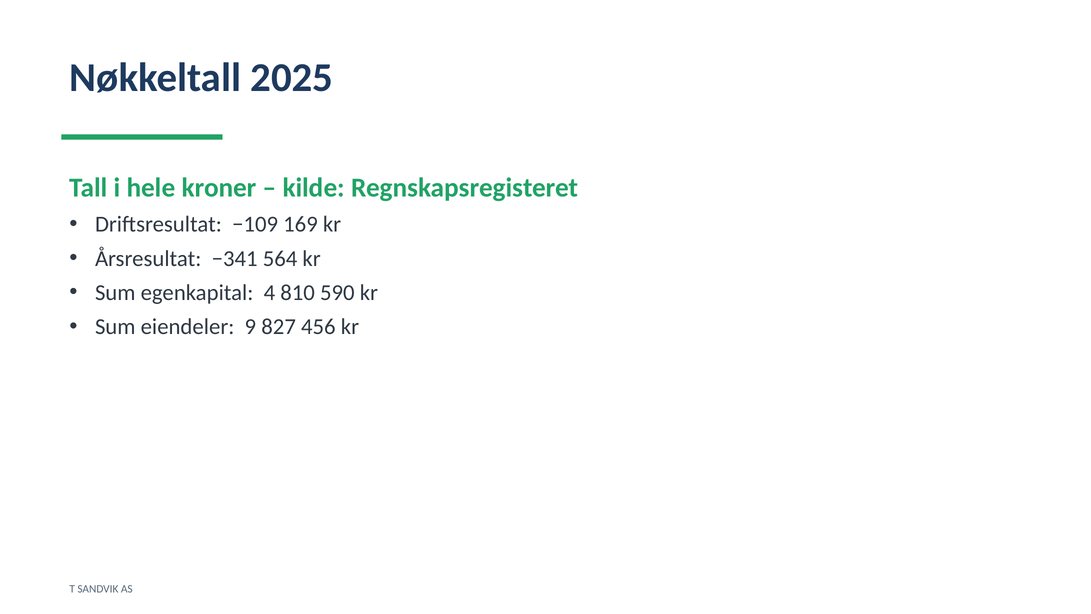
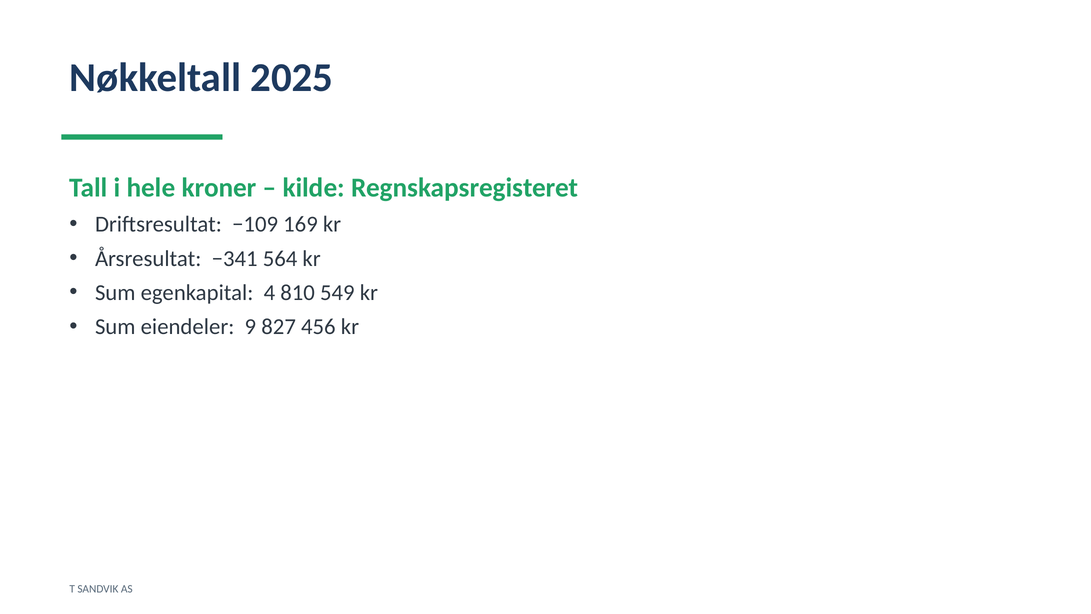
590: 590 -> 549 (337, 293)
